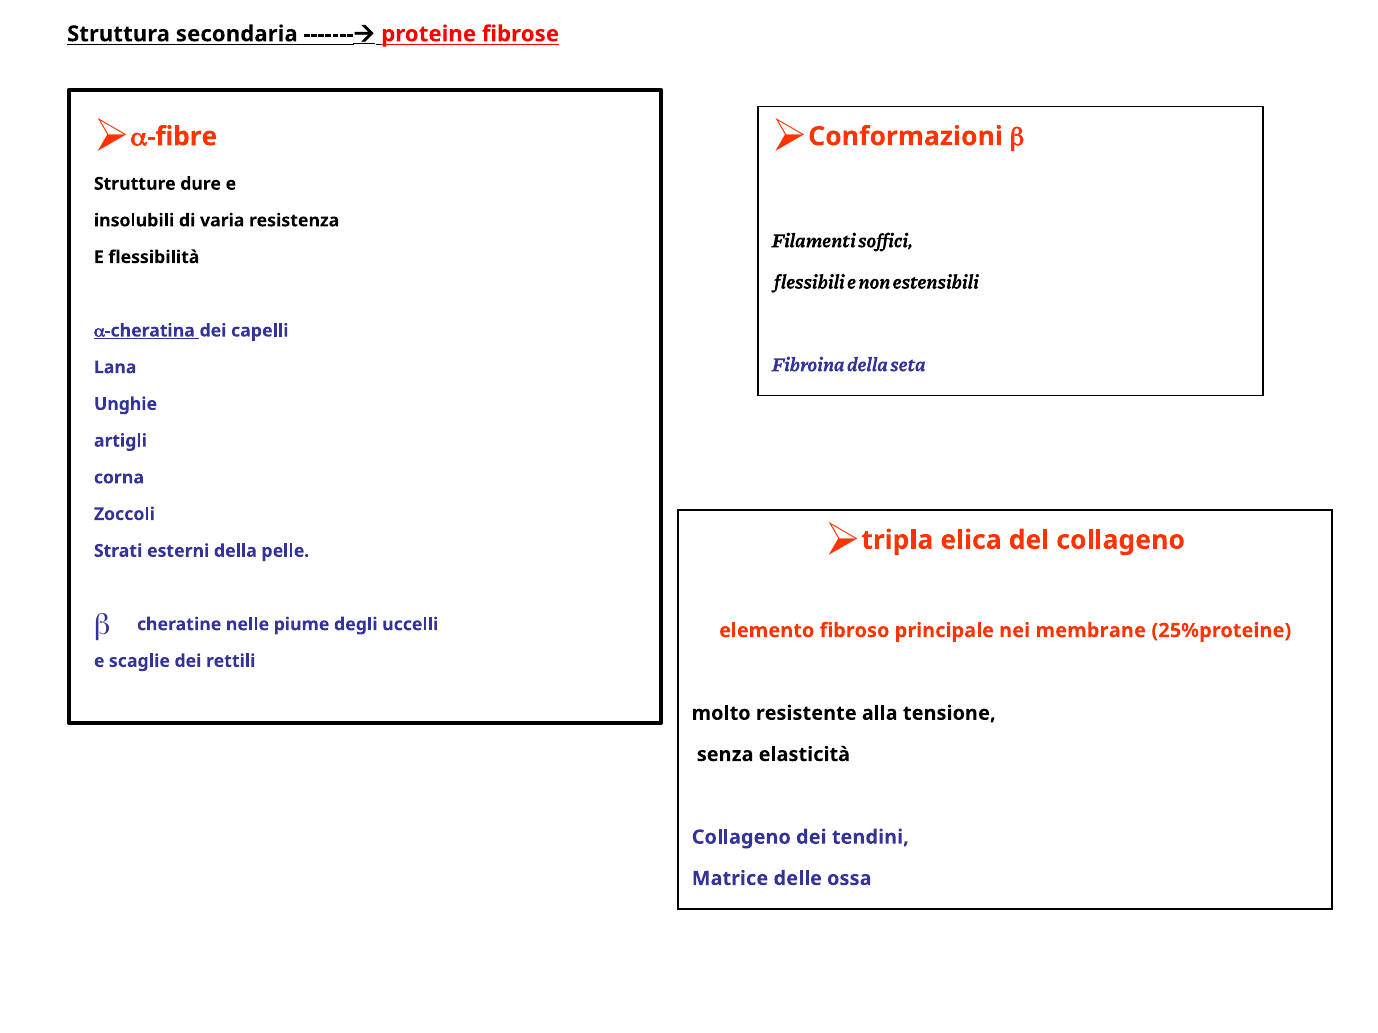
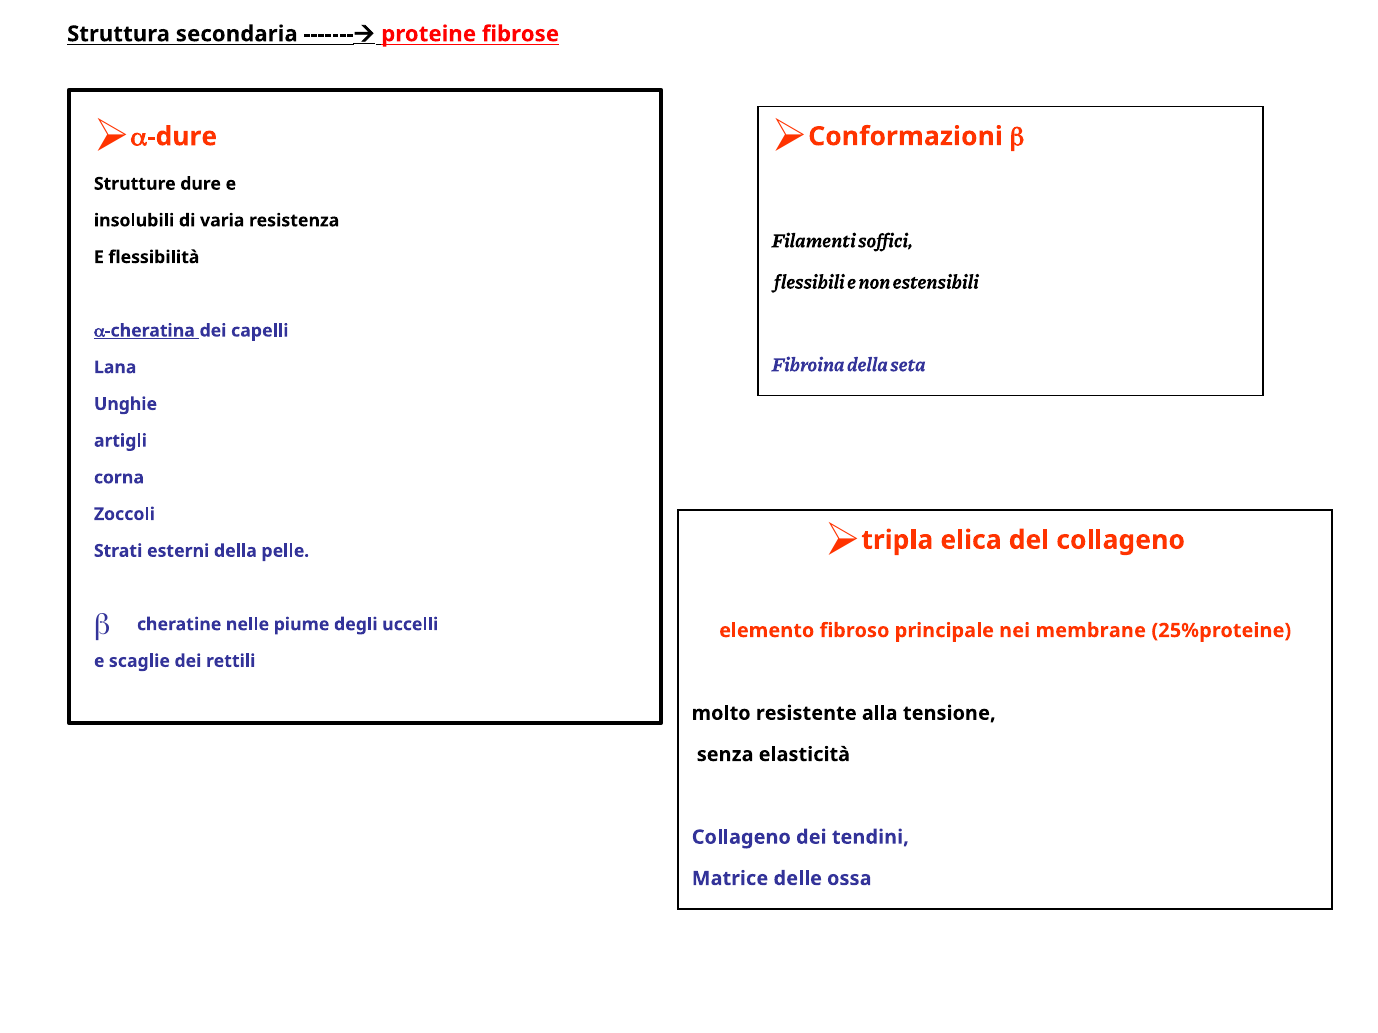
fibre: fibre -> dure (182, 137)
